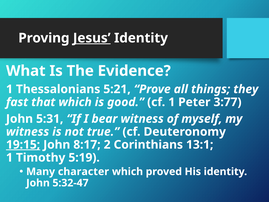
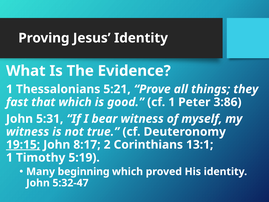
Jesus underline: present -> none (92, 38)
3:77: 3:77 -> 3:86 (228, 102)
character: character -> beginning (84, 171)
